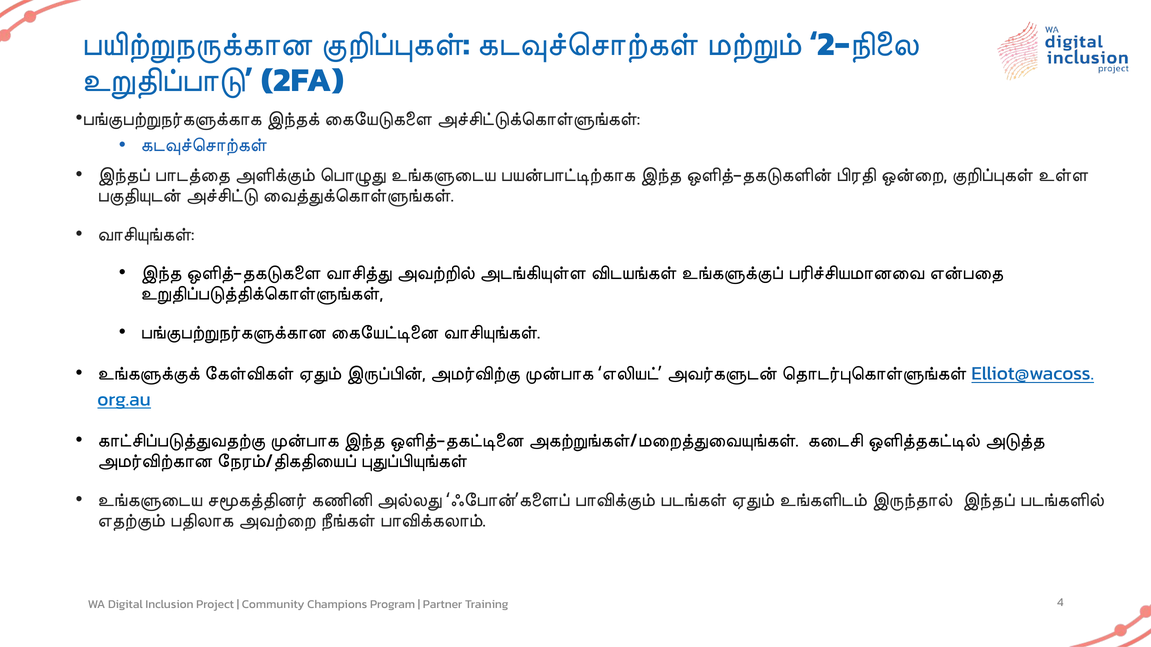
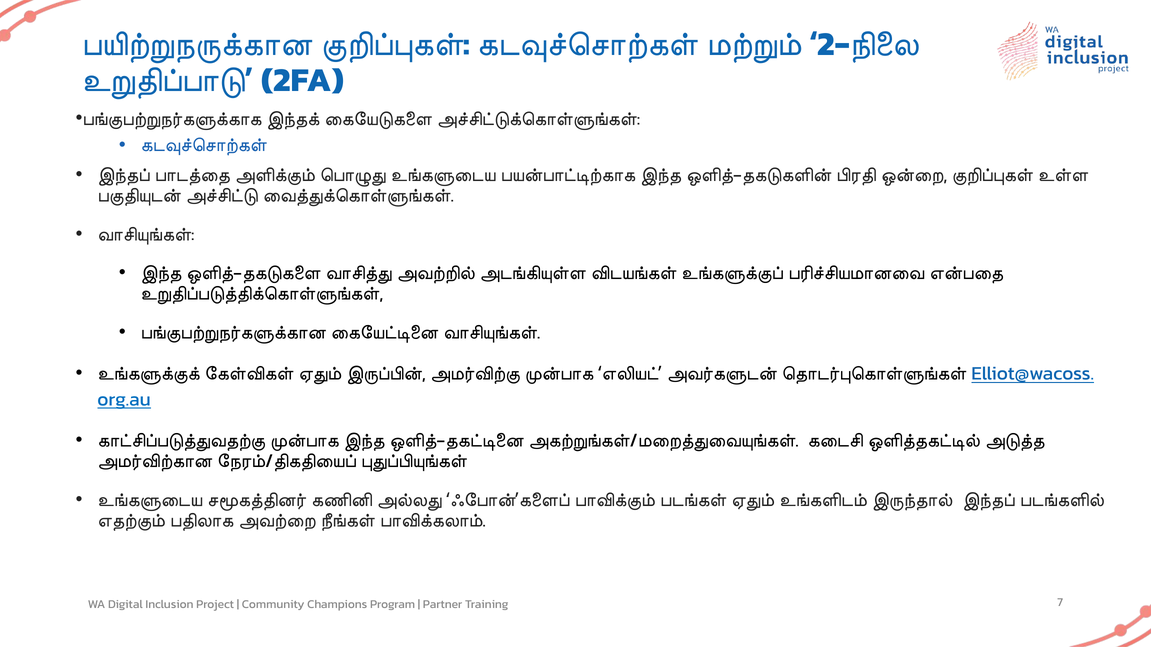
4: 4 -> 7 (1060, 603)
